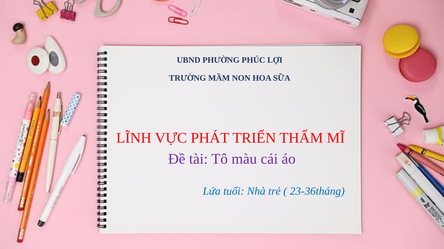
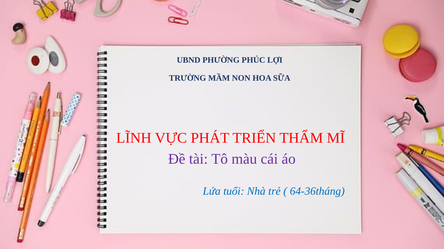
23-36tháng: 23-36tháng -> 64-36tháng (317, 192)
